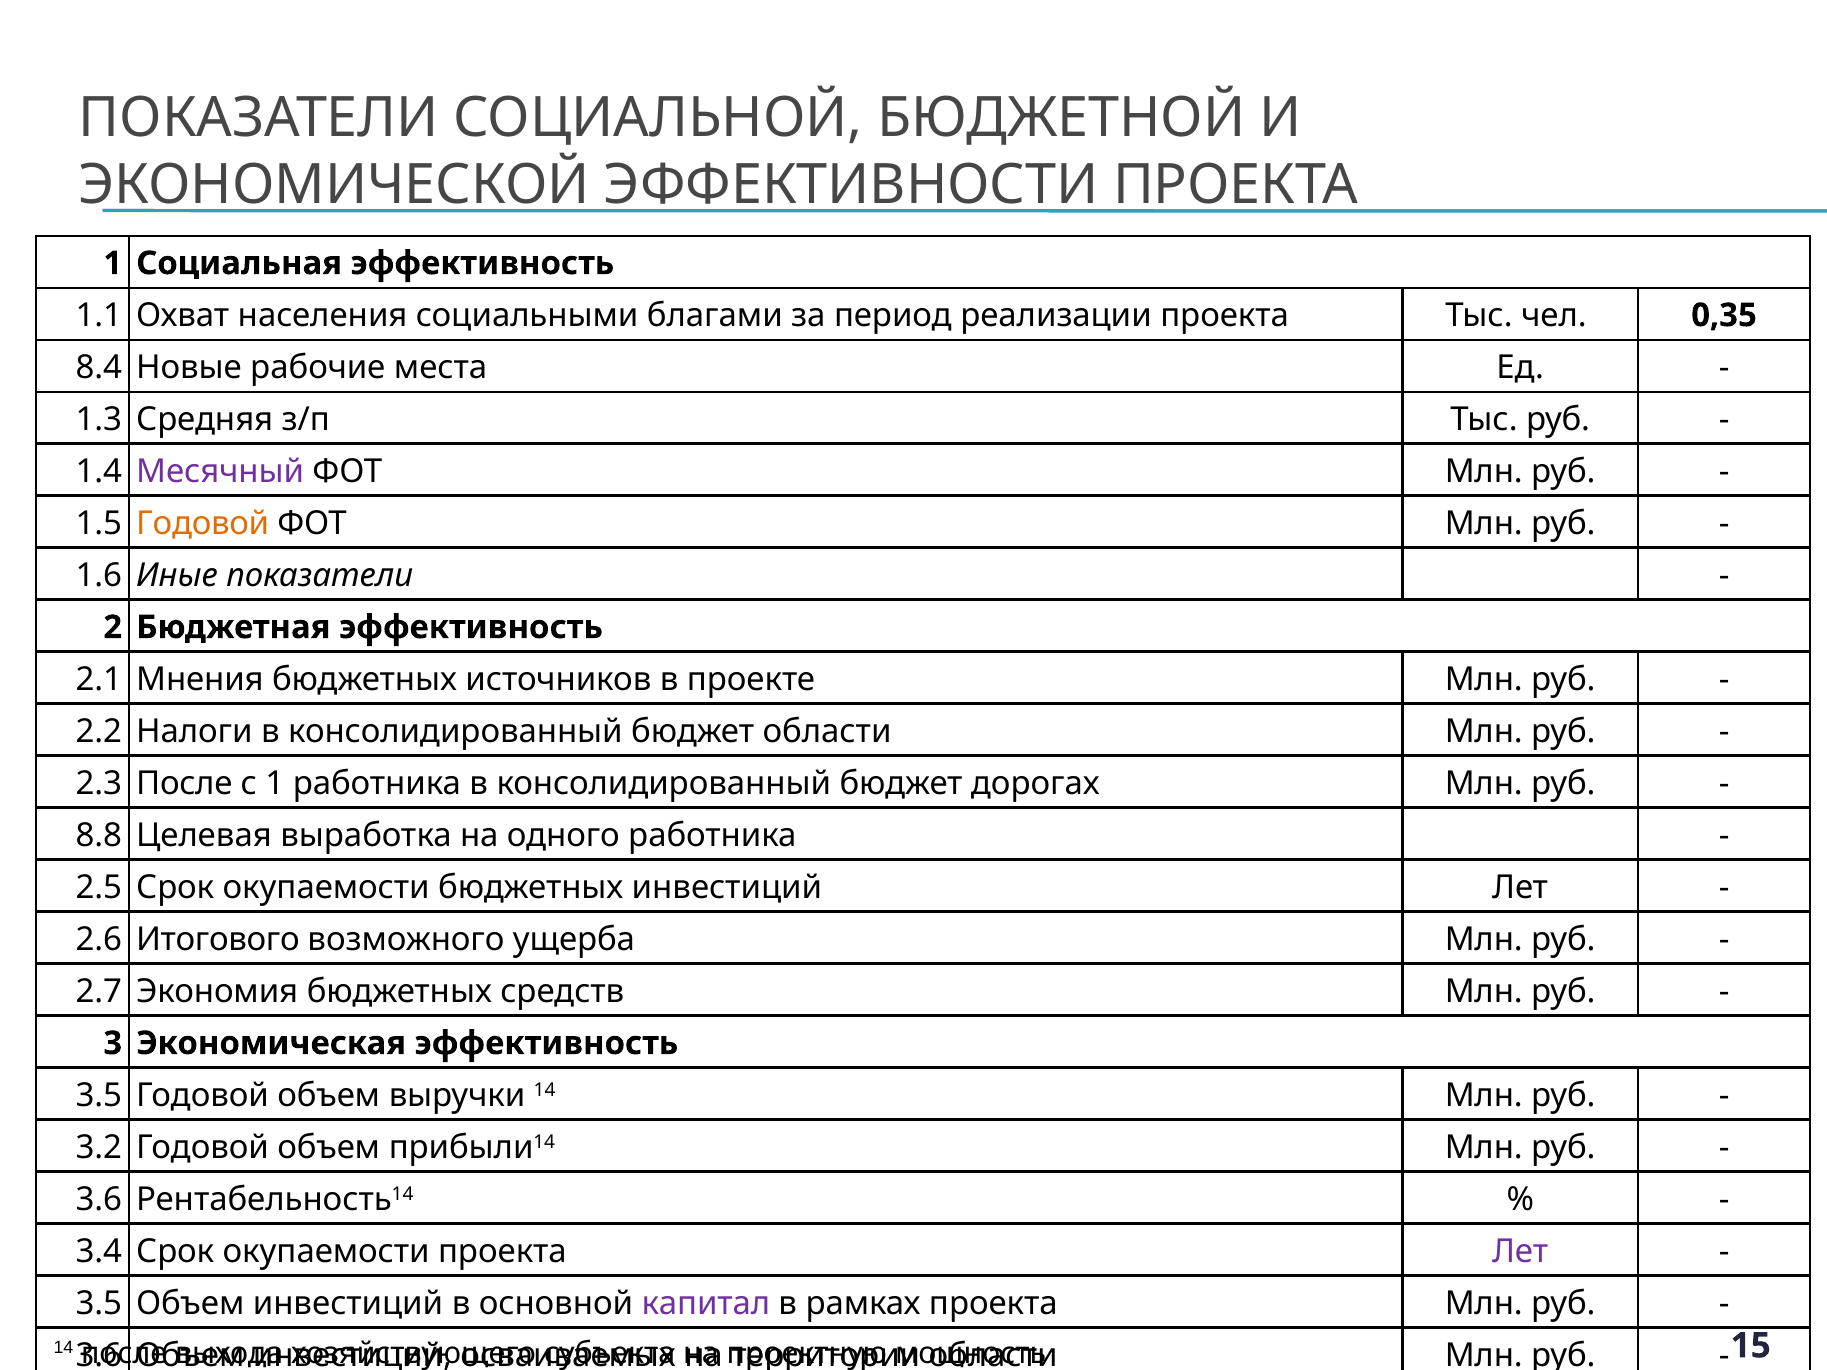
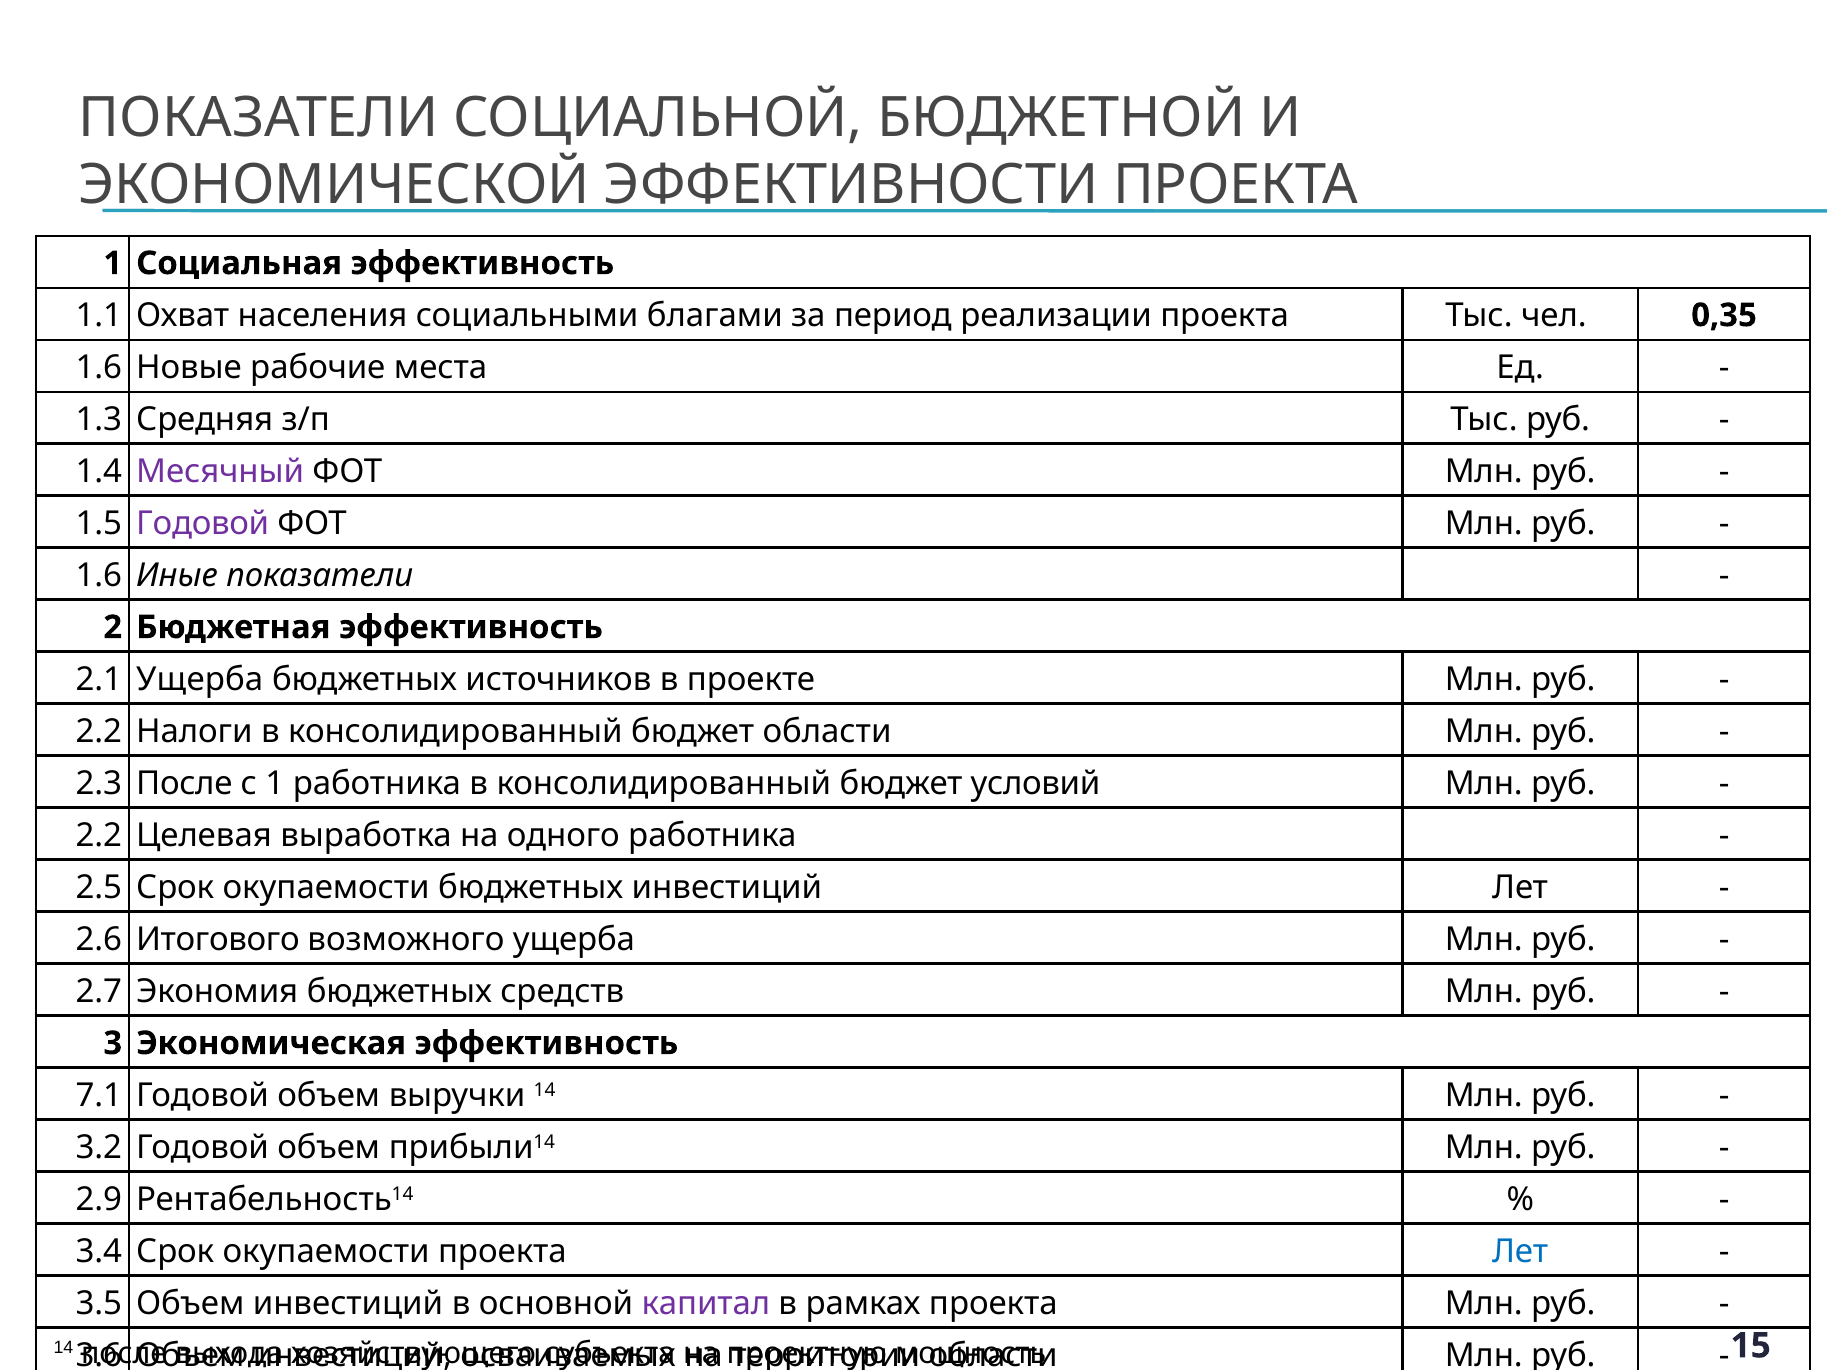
8.4: 8.4 -> 1.6 (99, 367)
Годовой colour: orange -> purple (203, 523)
2.1 Мнения: Мнения -> Ущерба (200, 679)
дорогах: дорогах -> условий (1036, 783)
8.8: 8.8 -> 2.2 (99, 835)
3.5: 3.5 -> 7.1 (99, 1095)
3.6: 3.6 -> 2.9 (99, 1199)
Лет colour: purple -> blue (1520, 1251)
